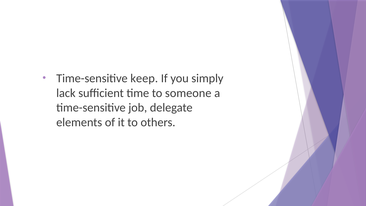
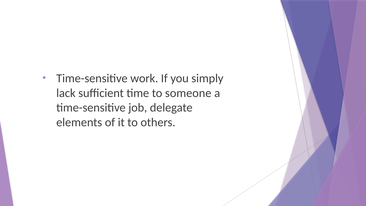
keep: keep -> work (144, 78)
